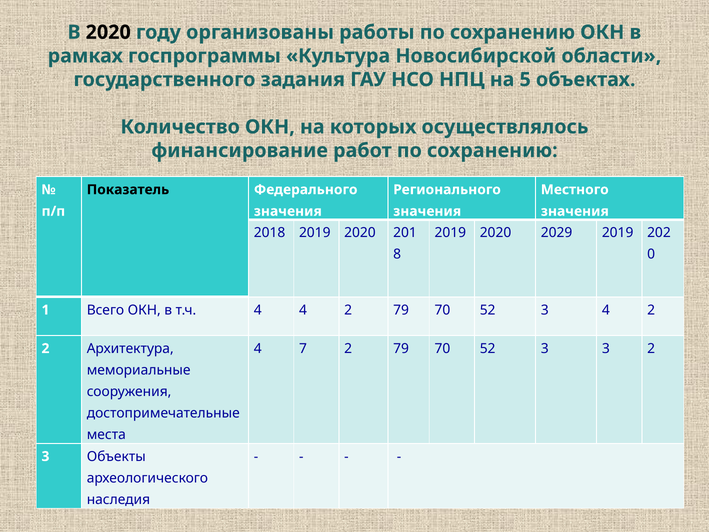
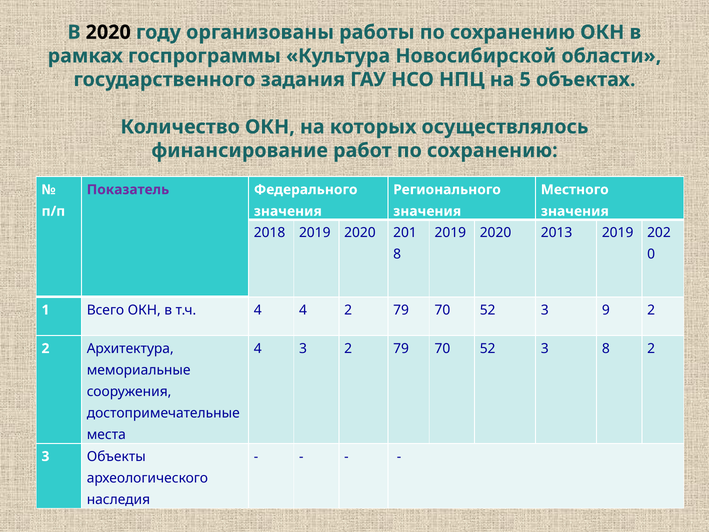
Показатель colour: black -> purple (128, 190)
2029: 2029 -> 2013 (557, 233)
3 4: 4 -> 9 (606, 310)
4 7: 7 -> 3 (303, 348)
3 3: 3 -> 8 (606, 348)
